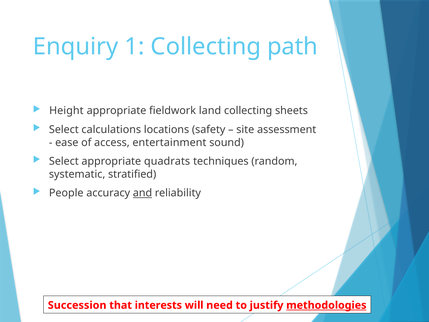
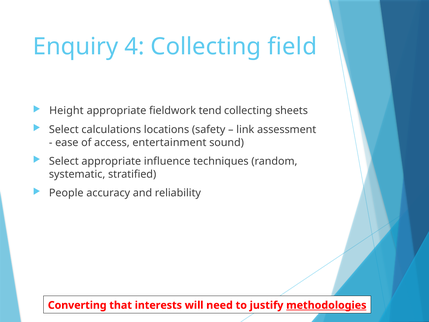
1: 1 -> 4 (134, 47)
path: path -> field (292, 47)
land: land -> tend (210, 111)
site: site -> link (245, 130)
quadrats: quadrats -> influence (167, 161)
and underline: present -> none (143, 193)
Succession: Succession -> Converting (77, 305)
